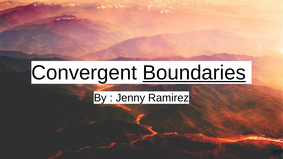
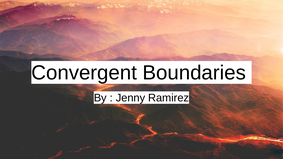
Boundaries underline: present -> none (194, 73)
